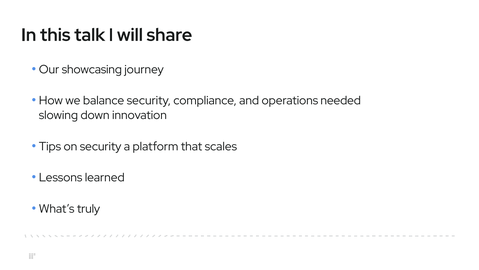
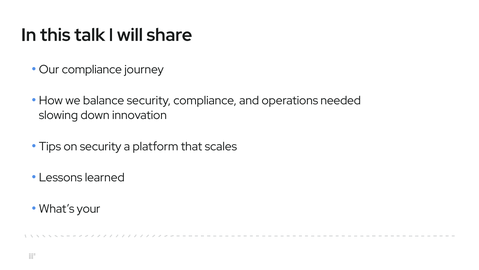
Our showcasing: showcasing -> compliance (92, 69)
truly: truly -> your (89, 209)
